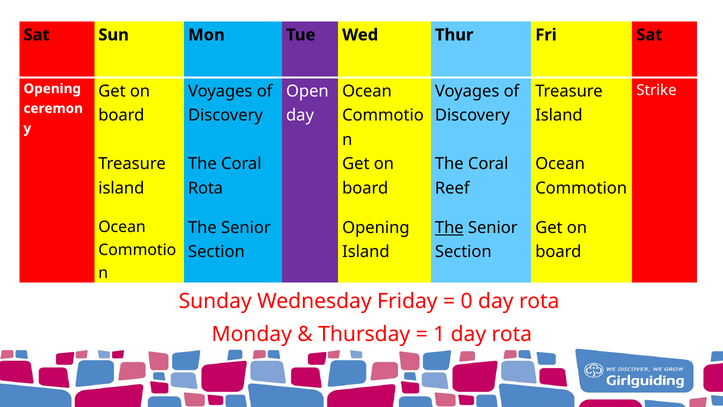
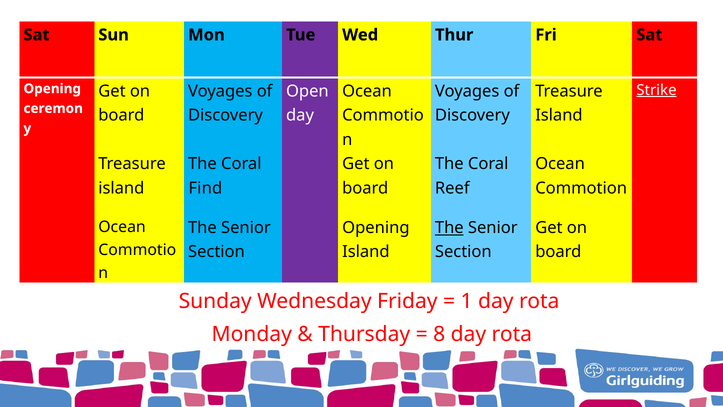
Strike underline: none -> present (656, 90)
Rota: Rota -> Find (205, 188)
0: 0 -> 1 (467, 301)
1: 1 -> 8 (439, 334)
